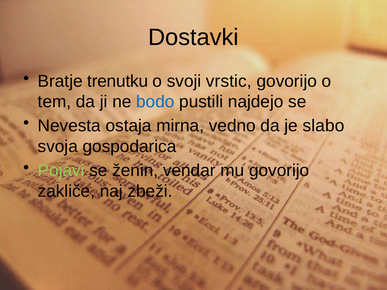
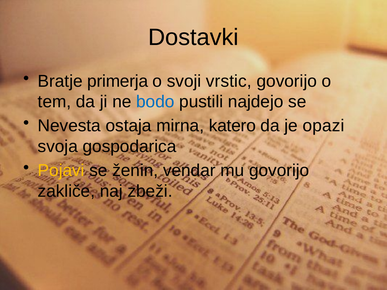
trenutku: trenutku -> primerja (118, 81)
vedno: vedno -> katero (232, 126)
slabo: slabo -> opazi (324, 126)
Pojavi colour: light green -> yellow (61, 171)
